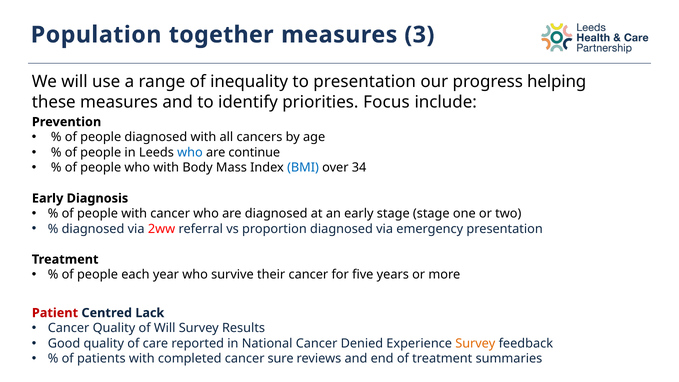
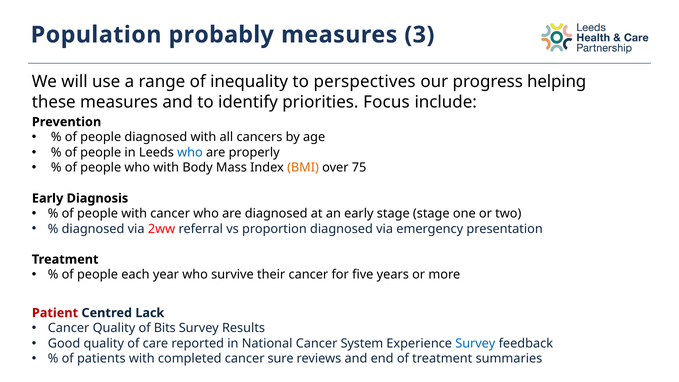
together: together -> probably (221, 35)
to presentation: presentation -> perspectives (365, 82)
continue: continue -> properly (254, 152)
BMI colour: blue -> orange (303, 168)
34: 34 -> 75 (359, 168)
of Will: Will -> Bits (165, 328)
Denied: Denied -> System (362, 343)
Survey colour: orange -> blue (475, 343)
